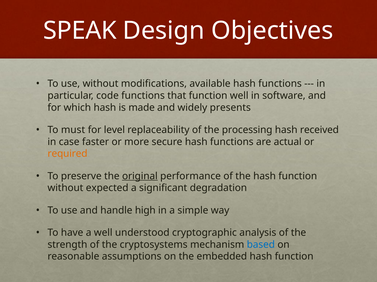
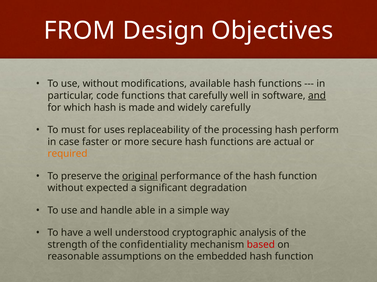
SPEAK: SPEAK -> FROM (80, 31)
that function: function -> carefully (208, 96)
and underline: none -> present (317, 96)
widely presents: presents -> carefully (230, 108)
level: level -> uses (114, 130)
received: received -> perform (319, 130)
high: high -> able (145, 211)
cryptosystems: cryptosystems -> confidentiality (154, 245)
based colour: blue -> red (261, 245)
